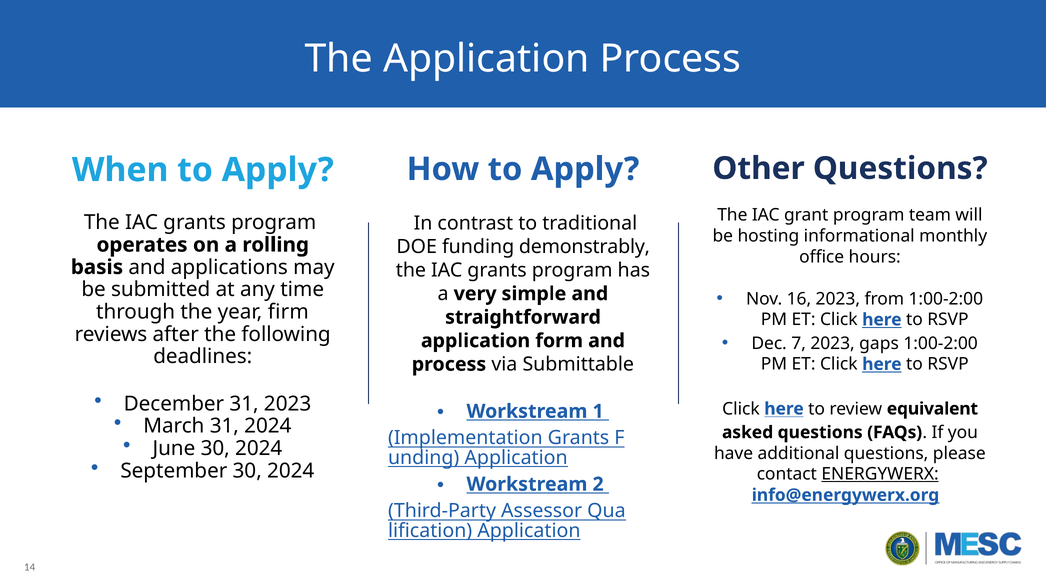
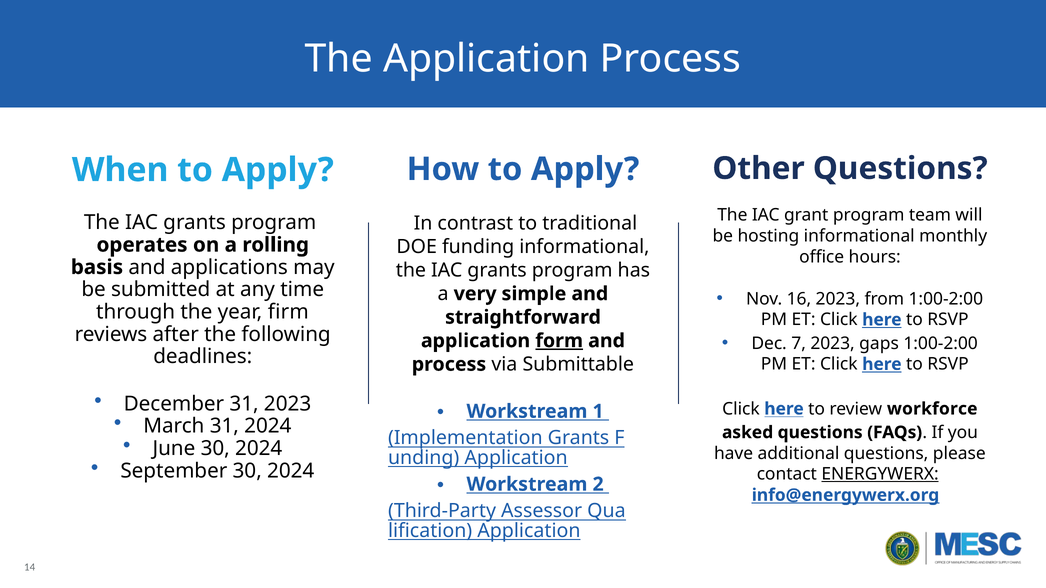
funding demonstrably: demonstrably -> informational (584, 247)
form underline: none -> present (559, 341)
equivalent: equivalent -> workforce (932, 409)
